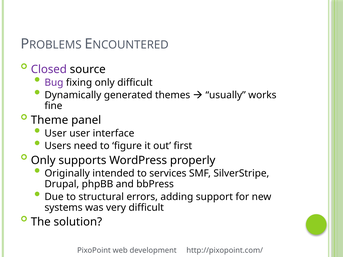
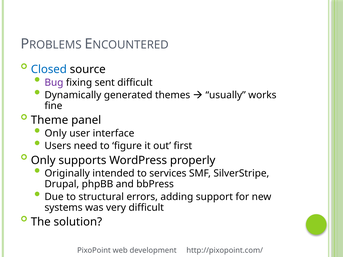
Closed colour: purple -> blue (49, 69)
fixing only: only -> sent (105, 83)
User: User -> Only (56, 133)
